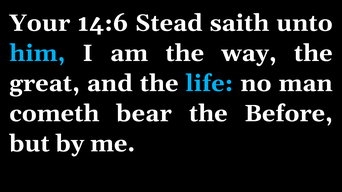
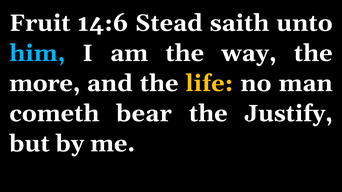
Your: Your -> Fruit (40, 23)
great: great -> more (45, 84)
life colour: light blue -> yellow (209, 84)
Before: Before -> Justify (288, 114)
